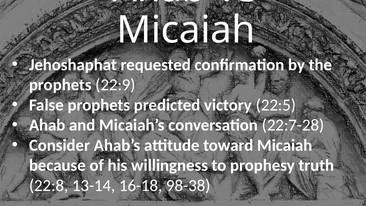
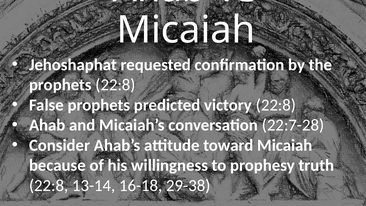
prophets 22:9: 22:9 -> 22:8 (116, 85)
victory 22:5: 22:5 -> 22:8 (276, 105)
98-38: 98-38 -> 29-38 (188, 185)
